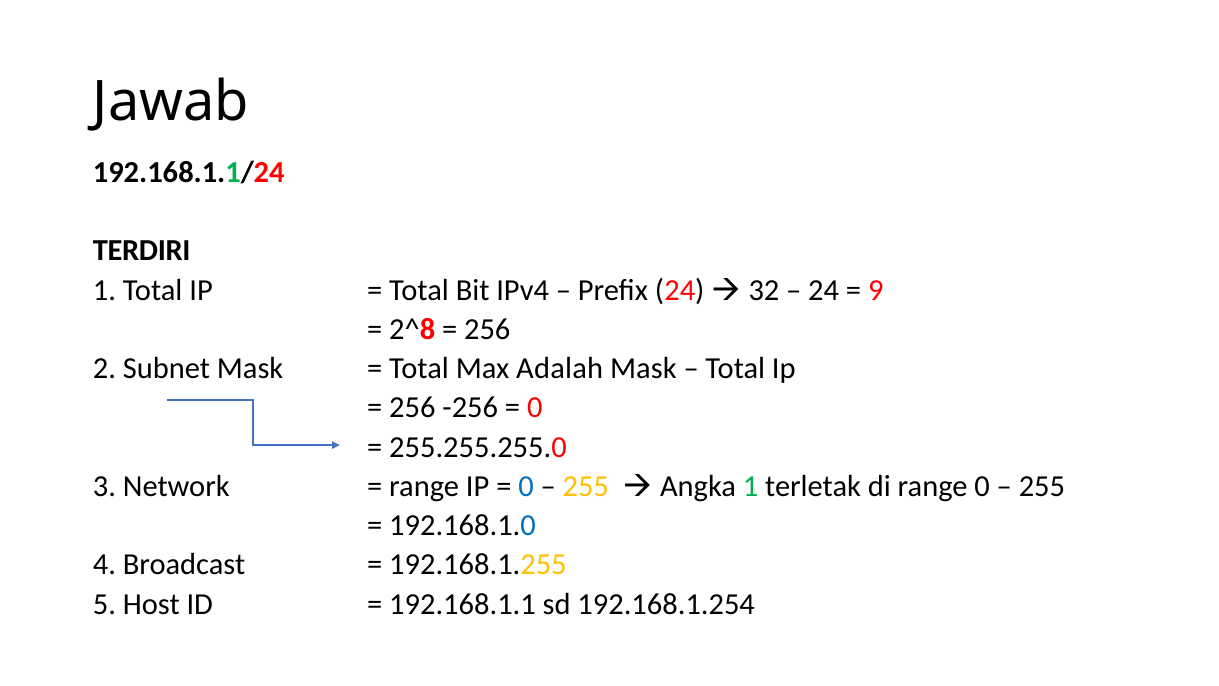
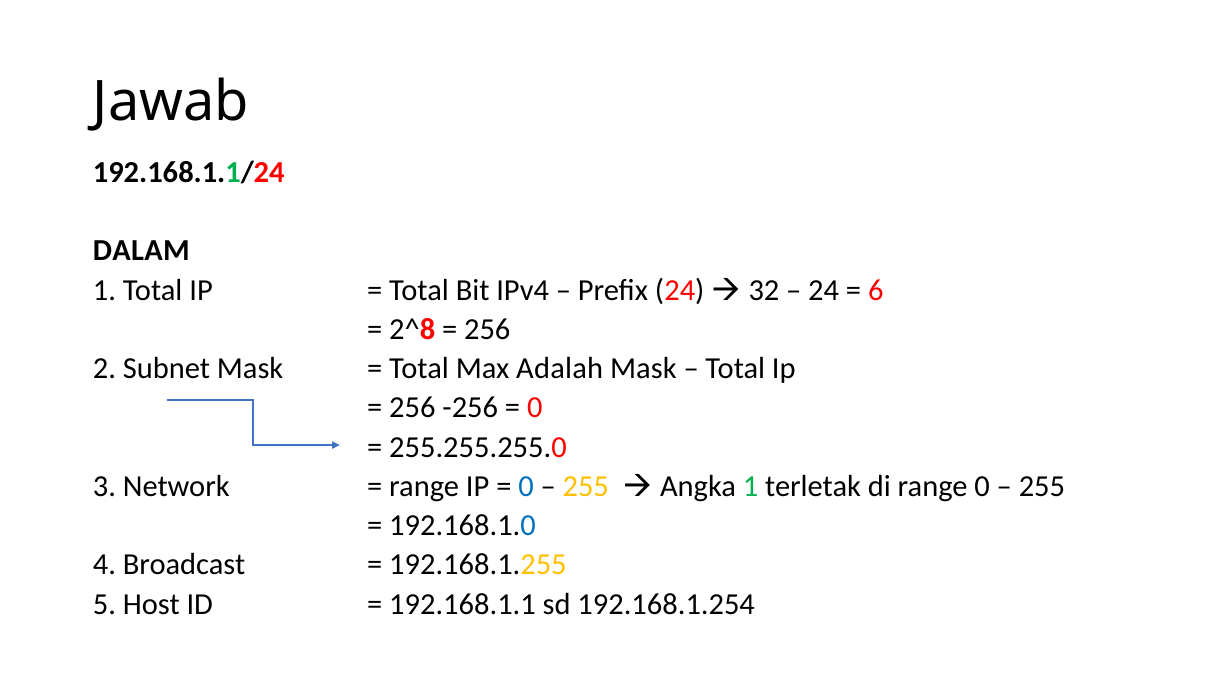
TERDIRI: TERDIRI -> DALAM (141, 251)
9: 9 -> 6 (876, 290)
